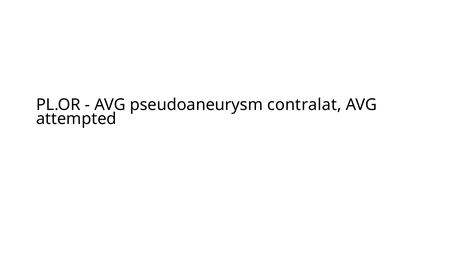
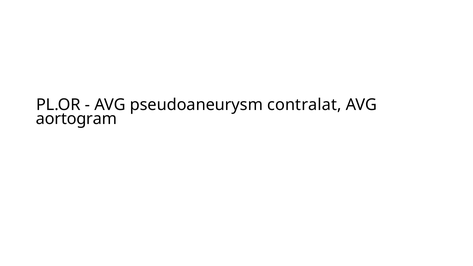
attempted: attempted -> aortogram (76, 119)
